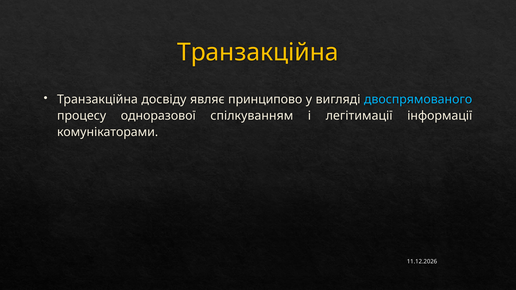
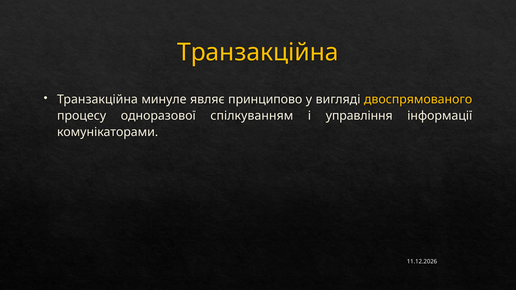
досвіду: досвіду -> минуле (164, 100)
двоспрямованого colour: light blue -> yellow (418, 100)
легітимації: легітимації -> управління (359, 116)
